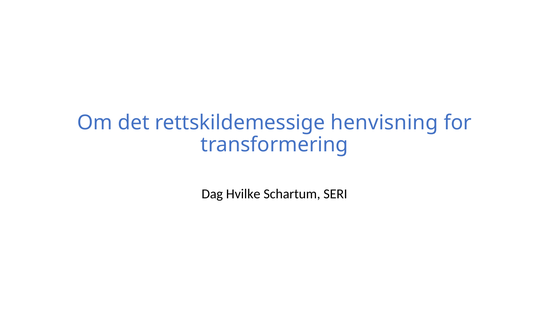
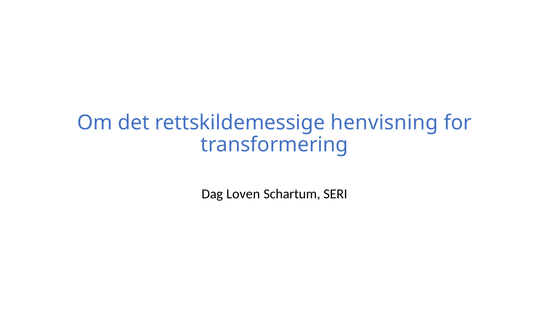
Hvilke: Hvilke -> Loven (243, 194)
